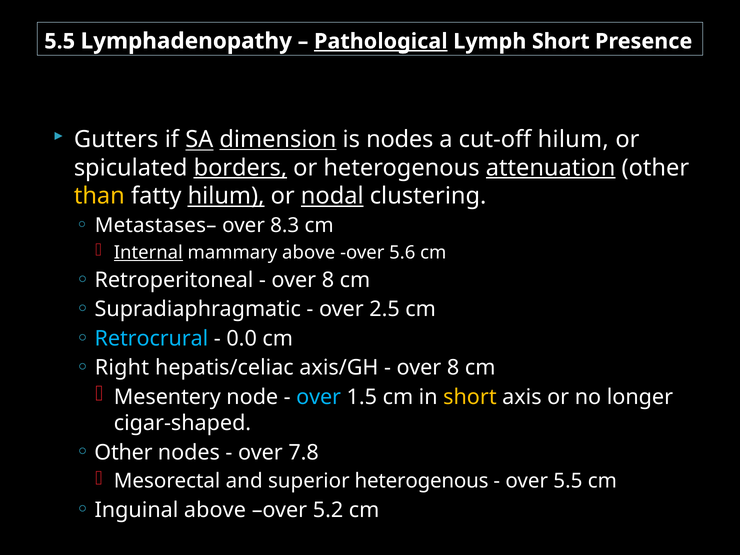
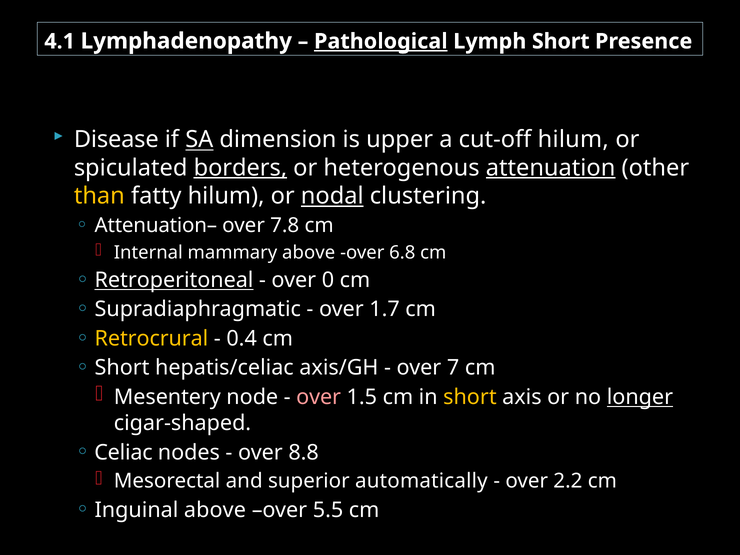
5.5: 5.5 -> 4.1 (60, 41)
Gutters: Gutters -> Disease (116, 139)
dimension underline: present -> none (278, 139)
is nodes: nodes -> upper (400, 139)
hilum underline: present -> none (226, 196)
Metastases–: Metastases– -> Attenuation– (156, 226)
8.3: 8.3 -> 7.8 (285, 226)
Internal underline: present -> none (148, 253)
5.6: 5.6 -> 6.8 (402, 253)
Retroperitoneal underline: none -> present (174, 280)
8: 8 -> 0 (328, 280)
2.5: 2.5 -> 1.7 (385, 309)
Retrocrural colour: light blue -> yellow (151, 339)
0.0: 0.0 -> 0.4 (242, 339)
Right: Right -> Short (122, 368)
8: 8 -> 7 (453, 368)
over colour: light blue -> pink (319, 397)
longer underline: none -> present (640, 397)
Other: Other -> Celiac (123, 452)
7.8: 7.8 -> 8.8 (304, 452)
superior heterogenous: heterogenous -> automatically (421, 481)
over 5.5: 5.5 -> 2.2 (568, 481)
5.2: 5.2 -> 5.5 (328, 510)
